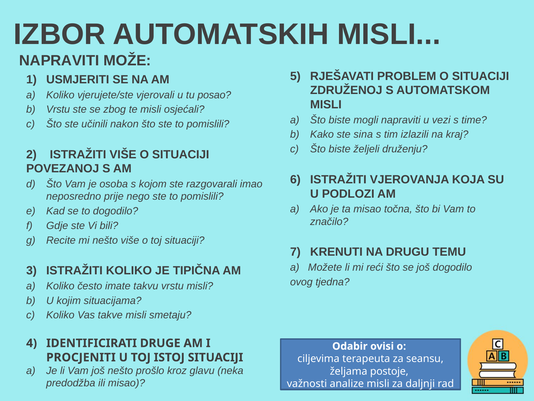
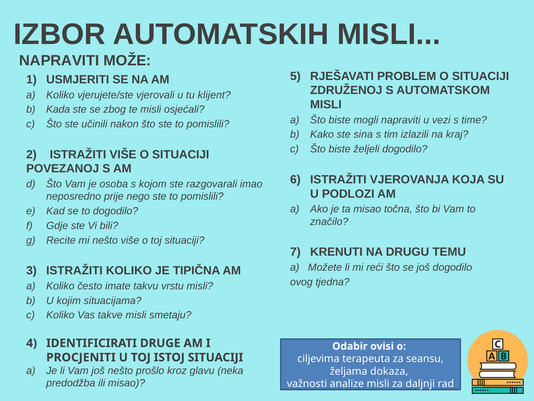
posao: posao -> klijent (214, 95)
Vrstu: Vrstu -> Kada (58, 109)
željeli druženju: druženju -> dogodilo (405, 149)
postoje: postoje -> dokaza (389, 371)
